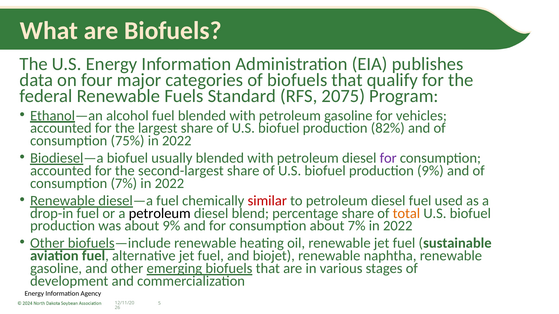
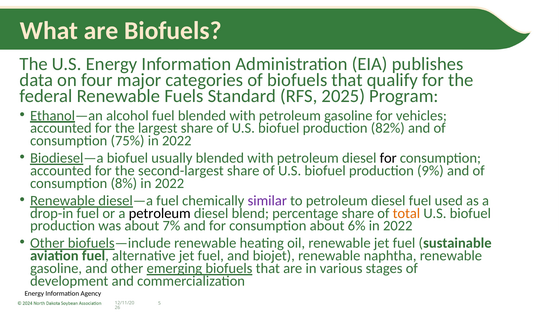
2075: 2075 -> 2025 (343, 96)
for colour: purple -> black (388, 158)
consumption 7%: 7% -> 8% (124, 184)
similar colour: red -> purple (267, 201)
about 9%: 9% -> 7% (171, 226)
about 7%: 7% -> 6% (357, 226)
